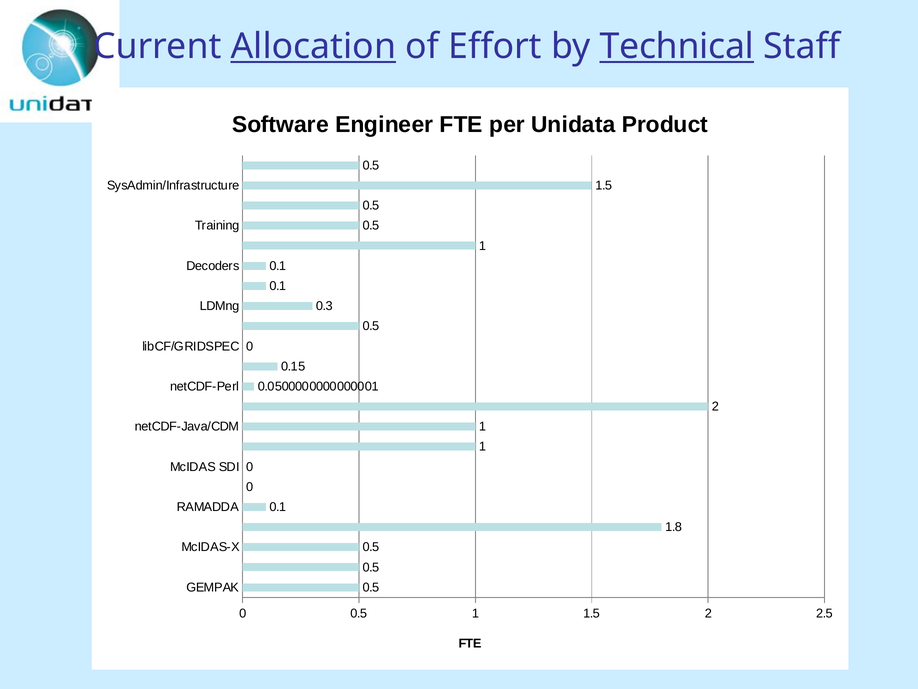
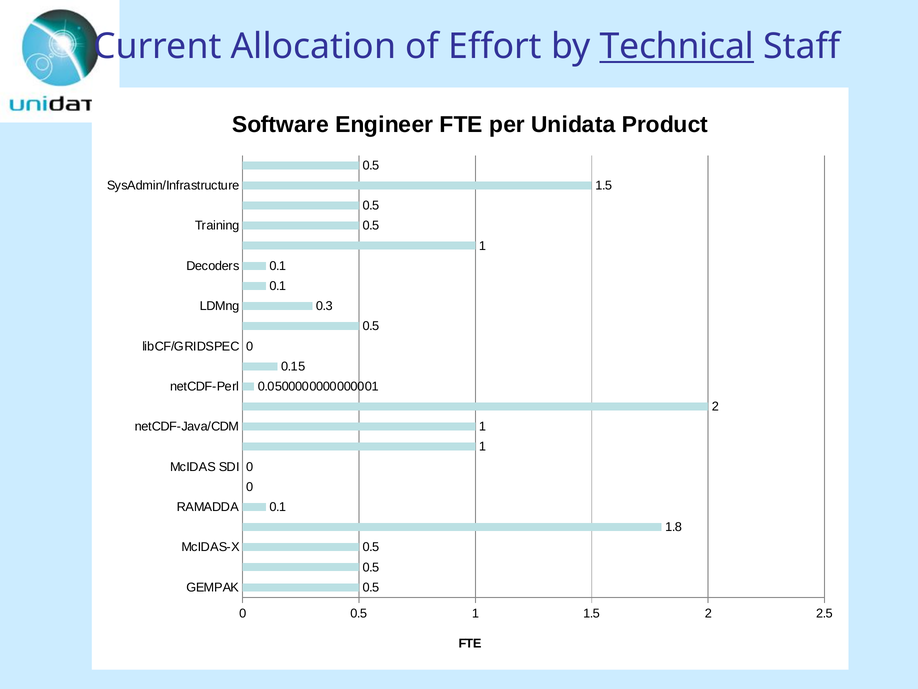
Allocation underline: present -> none (313, 47)
